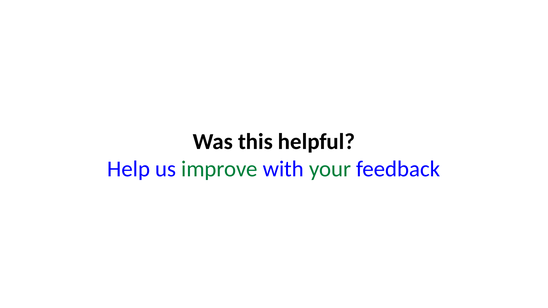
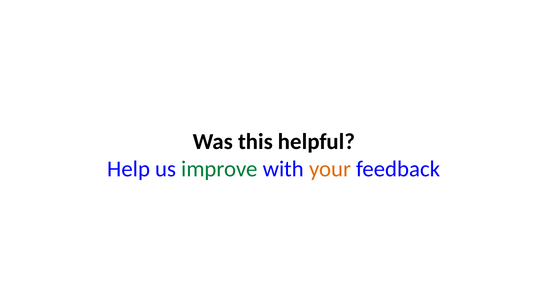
your colour: green -> orange (330, 169)
